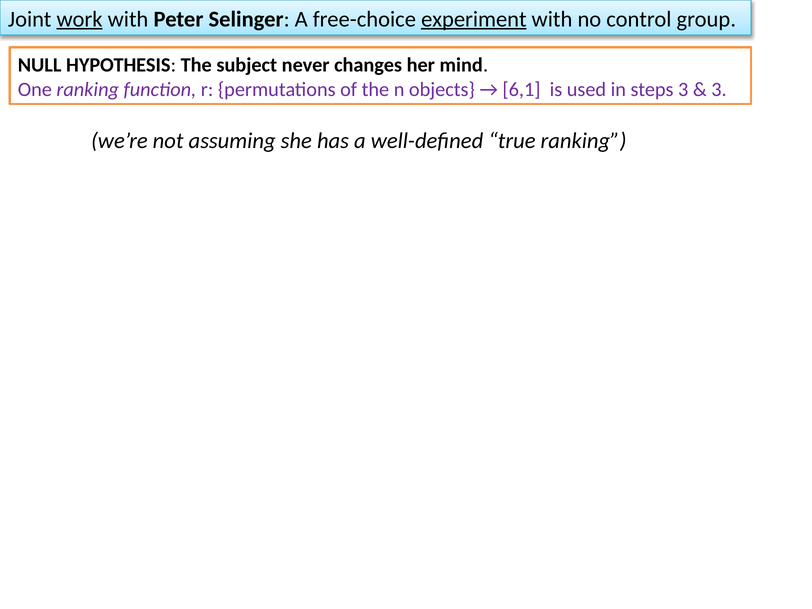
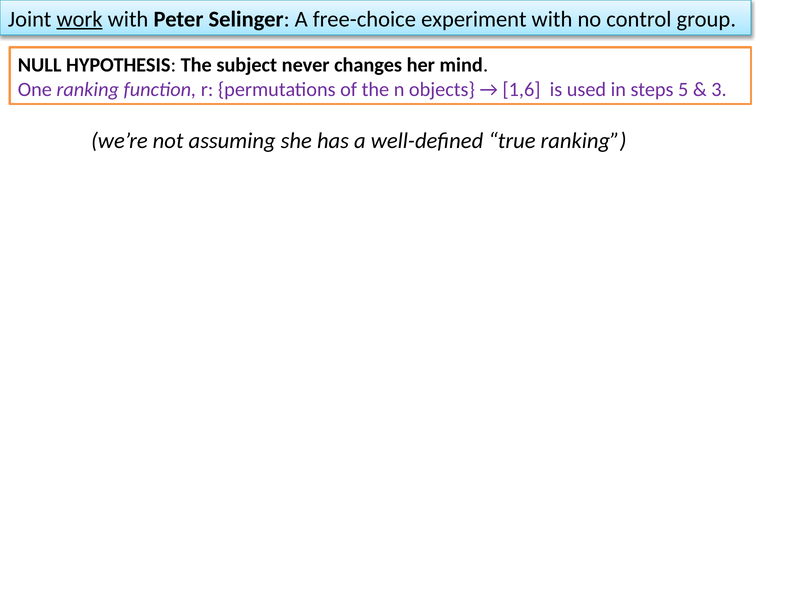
experiment underline: present -> none (474, 19)
6,1: 6,1 -> 1,6 (521, 89)
steps 3: 3 -> 5 (683, 89)
